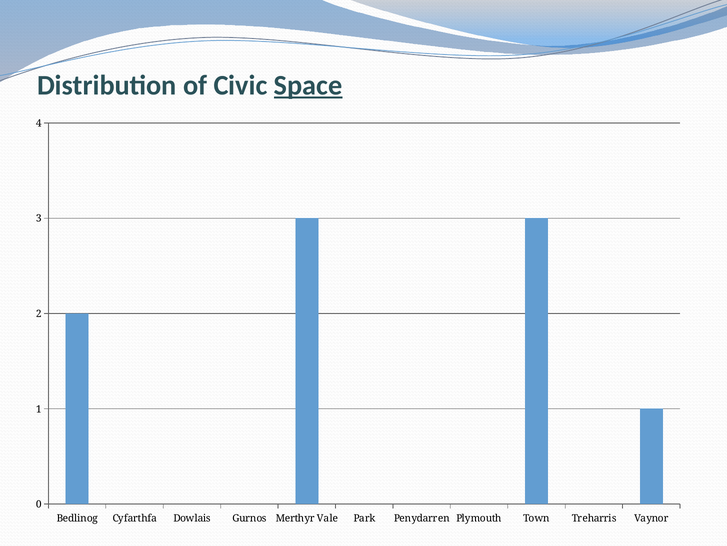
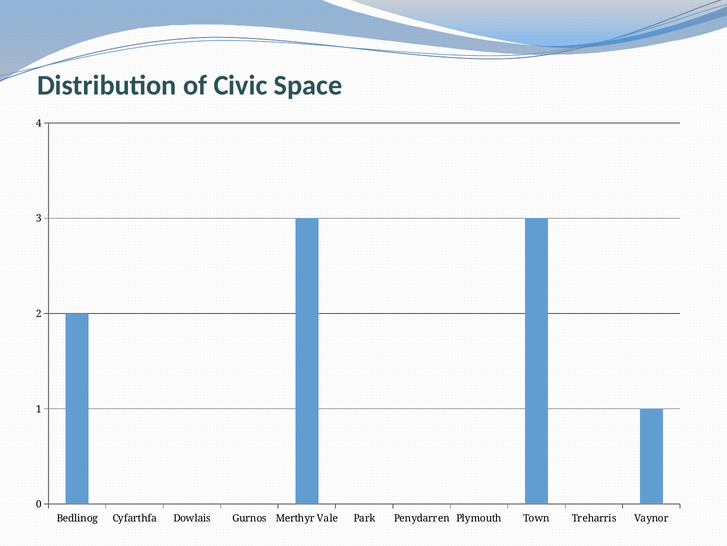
Space underline: present -> none (308, 85)
